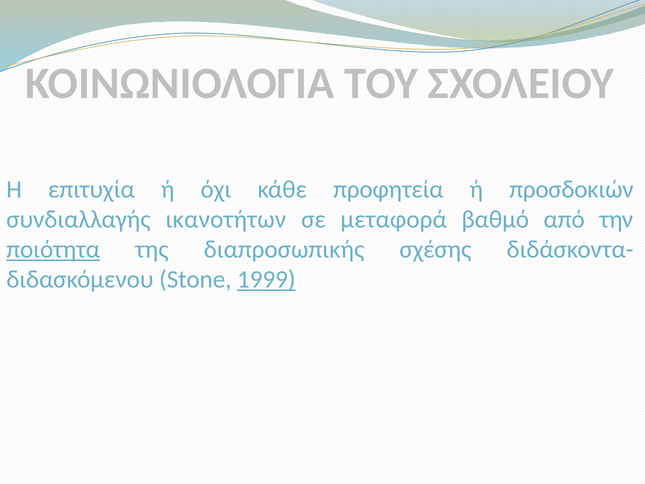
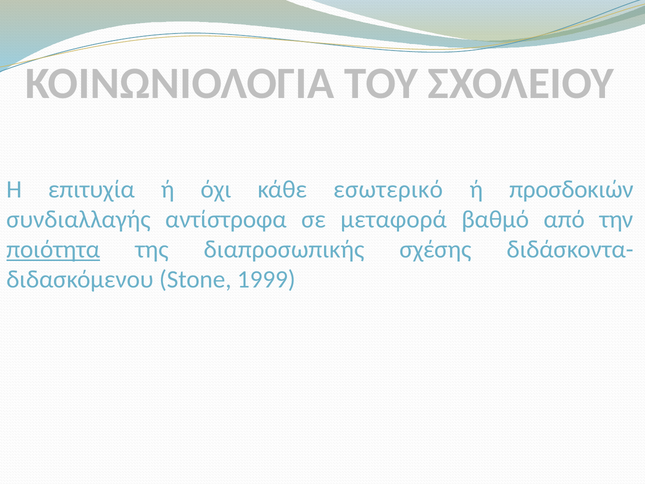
προφητεία: προφητεία -> εσωτερικό (388, 189)
ικανοτήτων: ικανοτήτων -> αντίστροφα (226, 219)
1999 underline: present -> none (266, 280)
